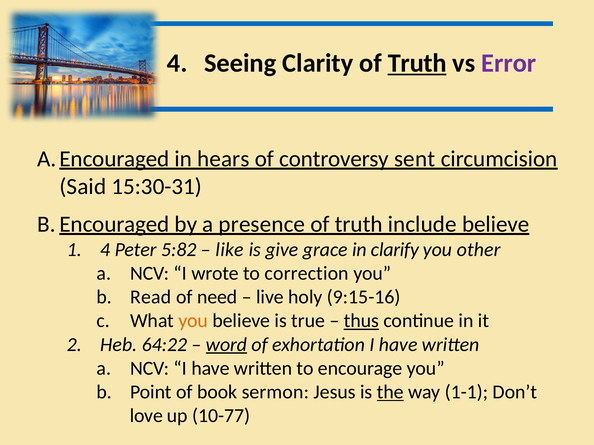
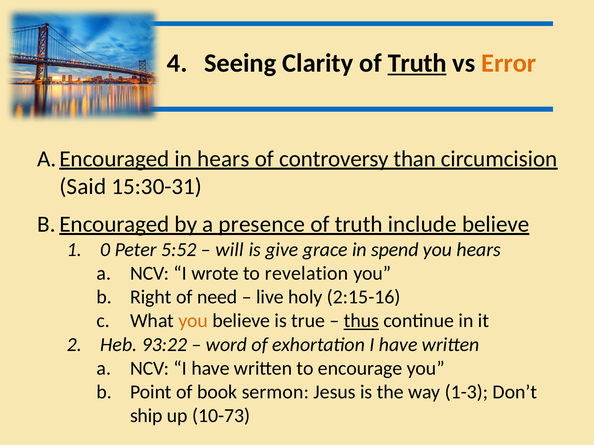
Error colour: purple -> orange (509, 63)
sent: sent -> than (415, 159)
1 4: 4 -> 0 (105, 250)
5:82: 5:82 -> 5:52 (179, 250)
like: like -> will (230, 250)
clarify: clarify -> spend (395, 250)
you other: other -> hears (479, 250)
correction: correction -> revelation (307, 274)
Read: Read -> Right (151, 297)
9:15-16: 9:15-16 -> 2:15-16 (364, 297)
64:22: 64:22 -> 93:22 (164, 345)
word underline: present -> none (227, 345)
the underline: present -> none (390, 392)
1-1: 1-1 -> 1-3 (466, 392)
love: love -> ship (146, 416)
10-77: 10-77 -> 10-73 (221, 416)
